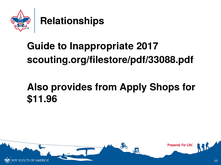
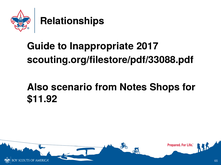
provides: provides -> scenario (72, 88)
Apply: Apply -> Notes (133, 88)
$11.96: $11.96 -> $11.92 (42, 99)
